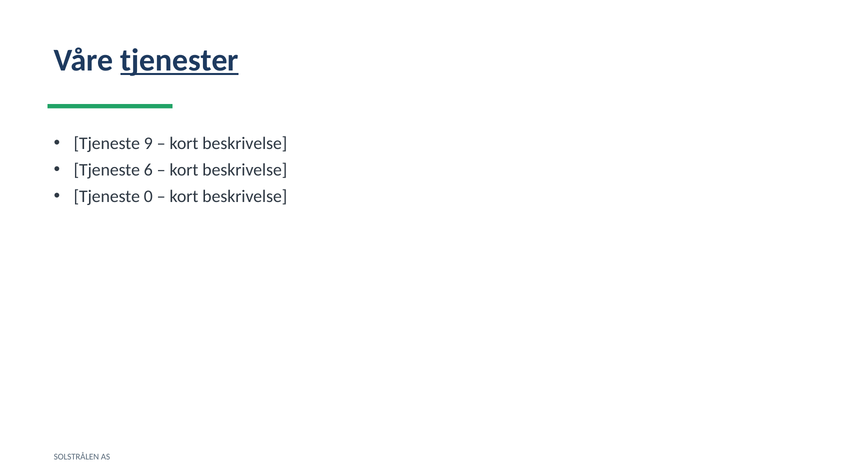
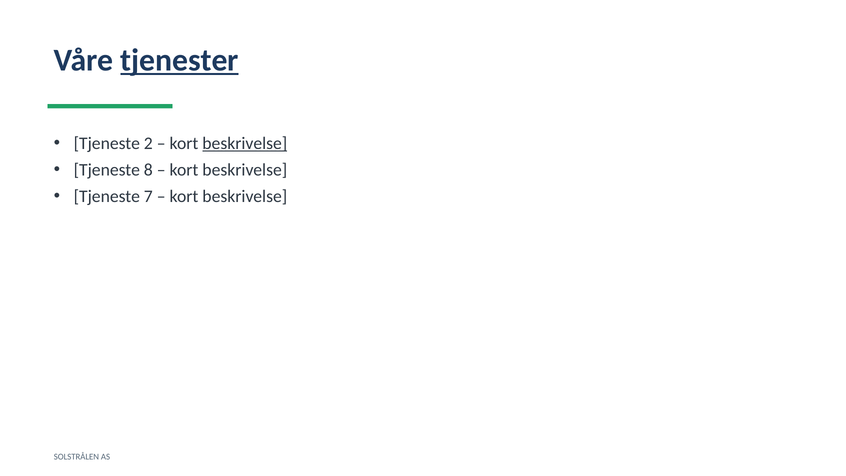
9: 9 -> 2 (148, 143)
beskrivelse underline: none -> present (245, 143)
6: 6 -> 8 (148, 170)
0: 0 -> 7 (148, 196)
